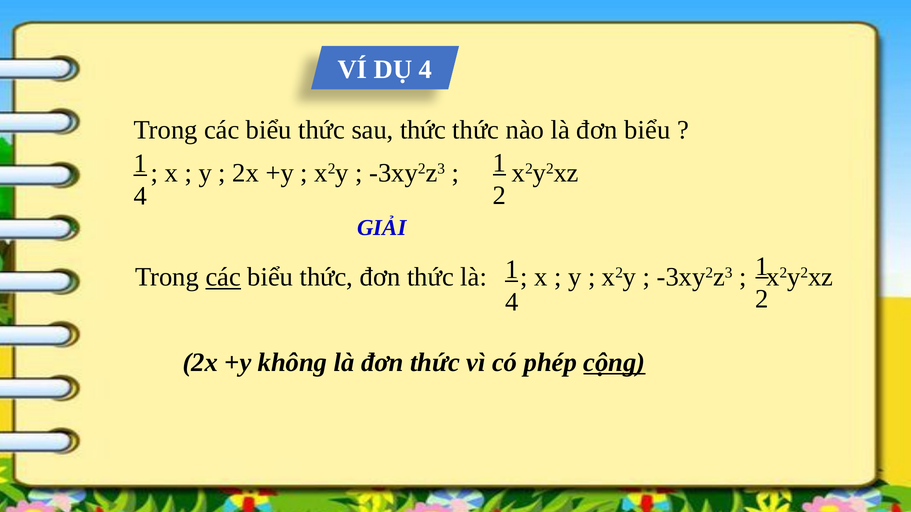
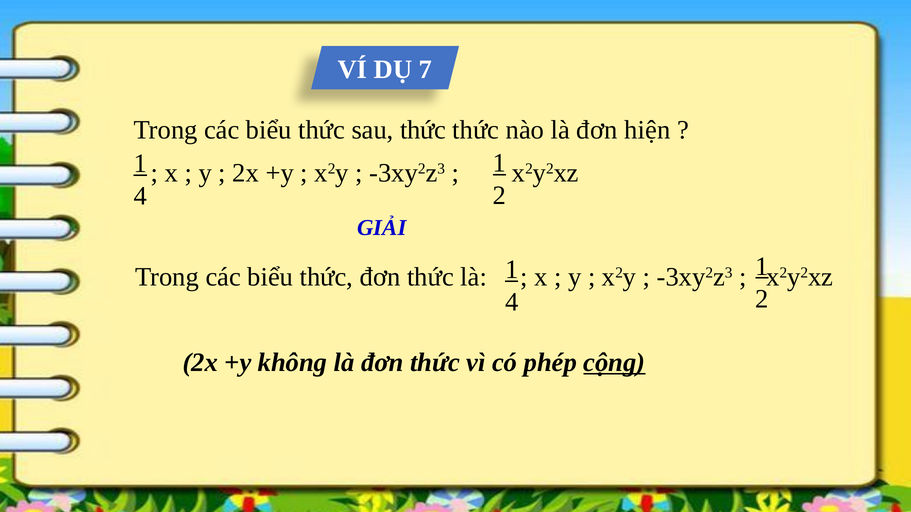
DỤ 4: 4 -> 7 (425, 70)
đơn biểu: biểu -> hiện (647, 130)
các underline: present -> none (223, 277)
